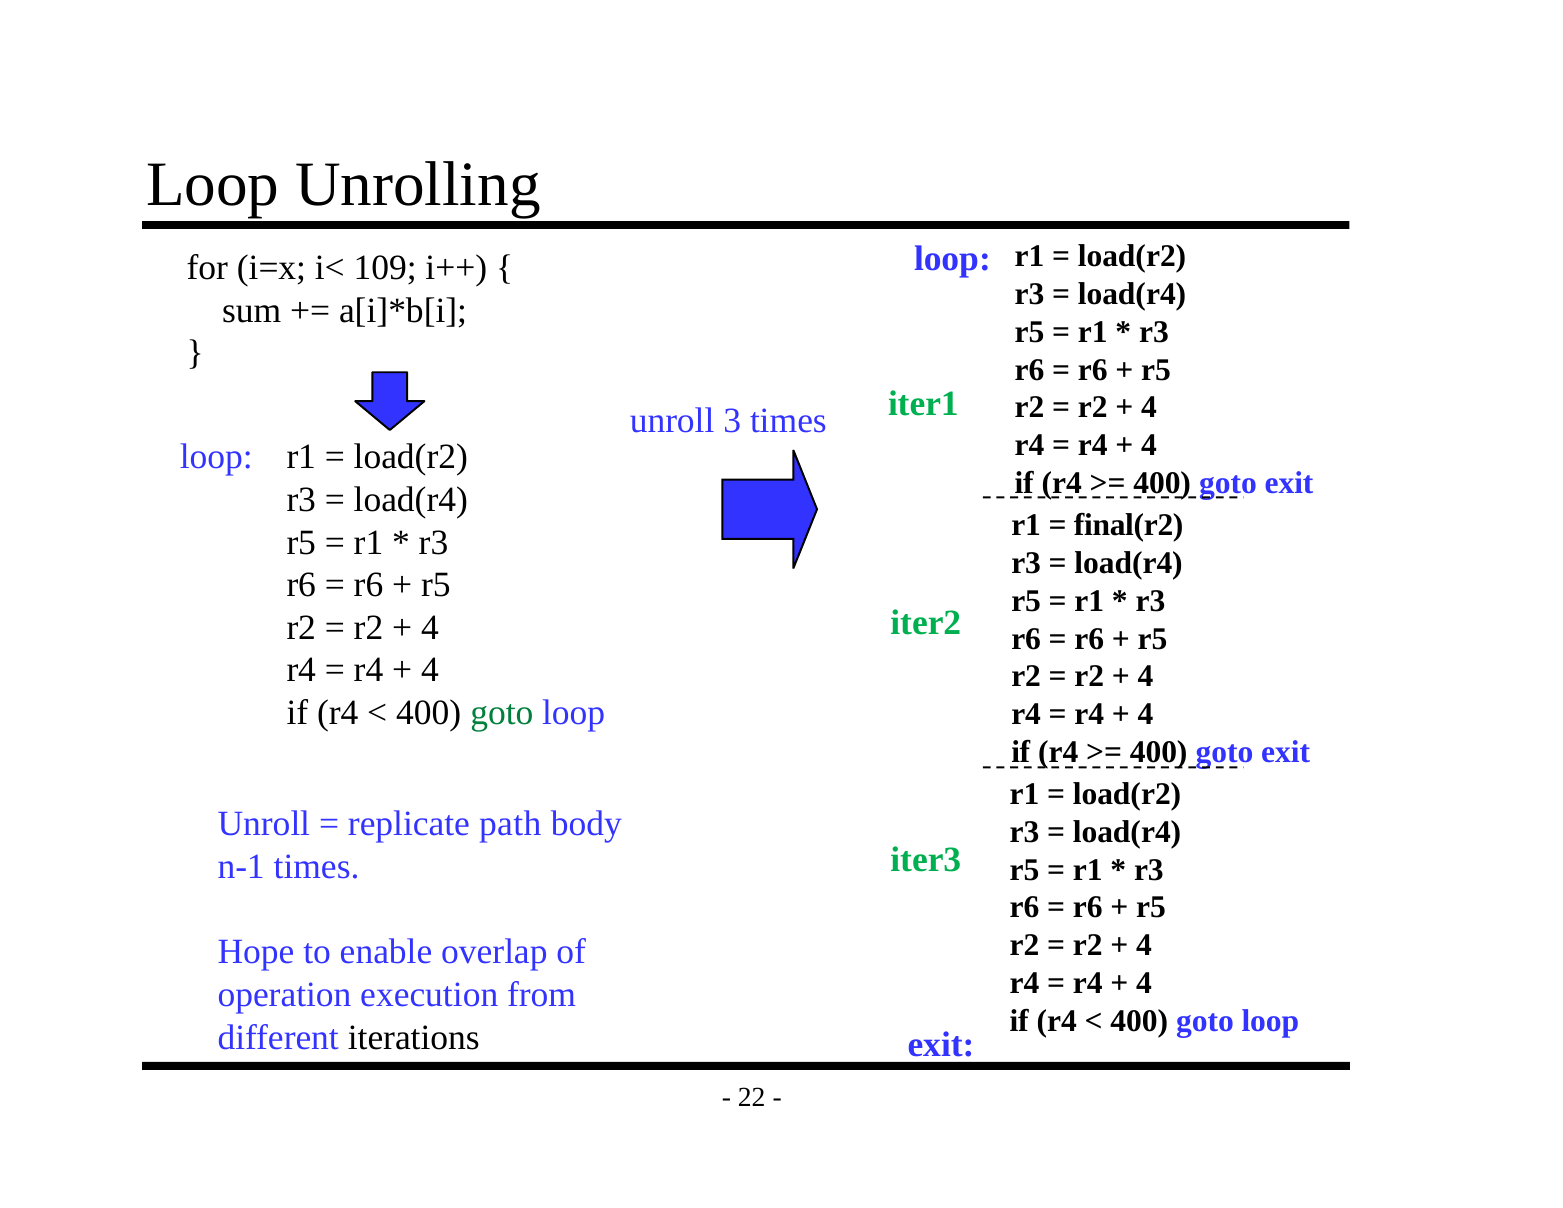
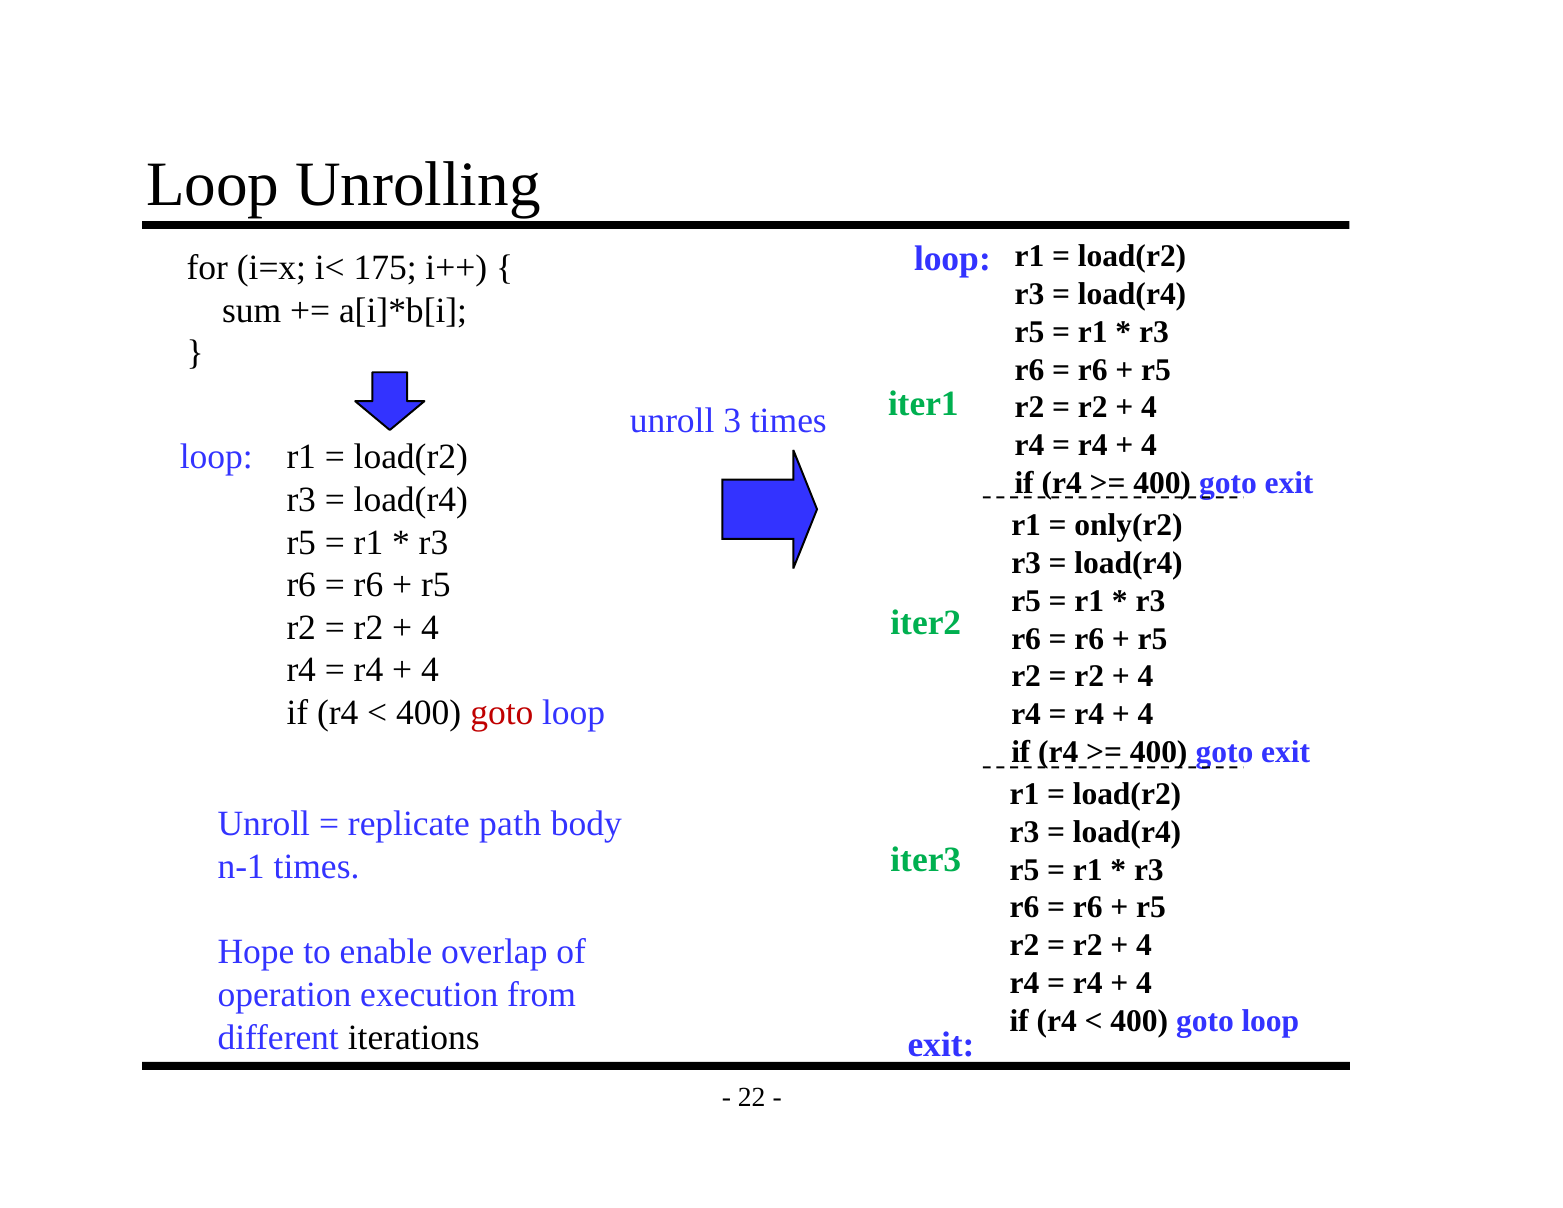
109: 109 -> 175 (385, 268)
final(r2: final(r2 -> only(r2 (1129, 525)
goto colour: green -> red (502, 713)
